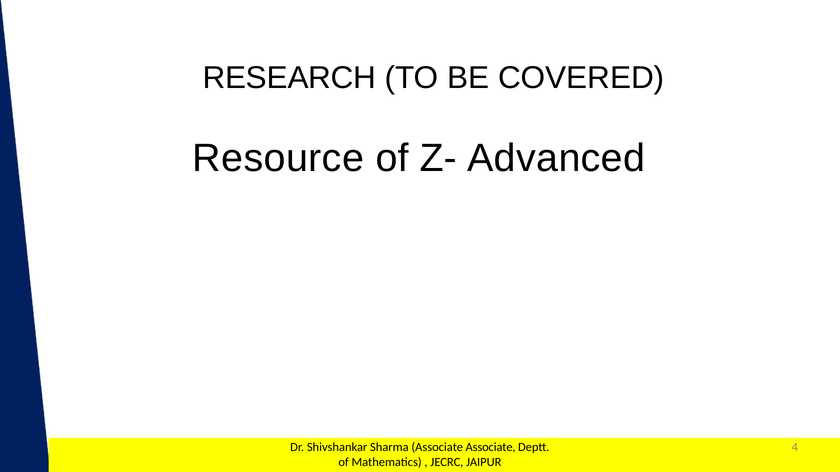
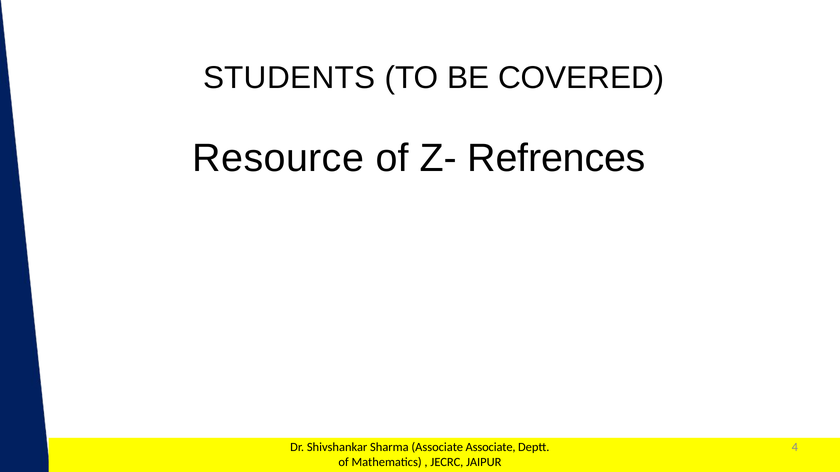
RESEARCH: RESEARCH -> STUDENTS (289, 78)
Advanced: Advanced -> Refrences (556, 158)
